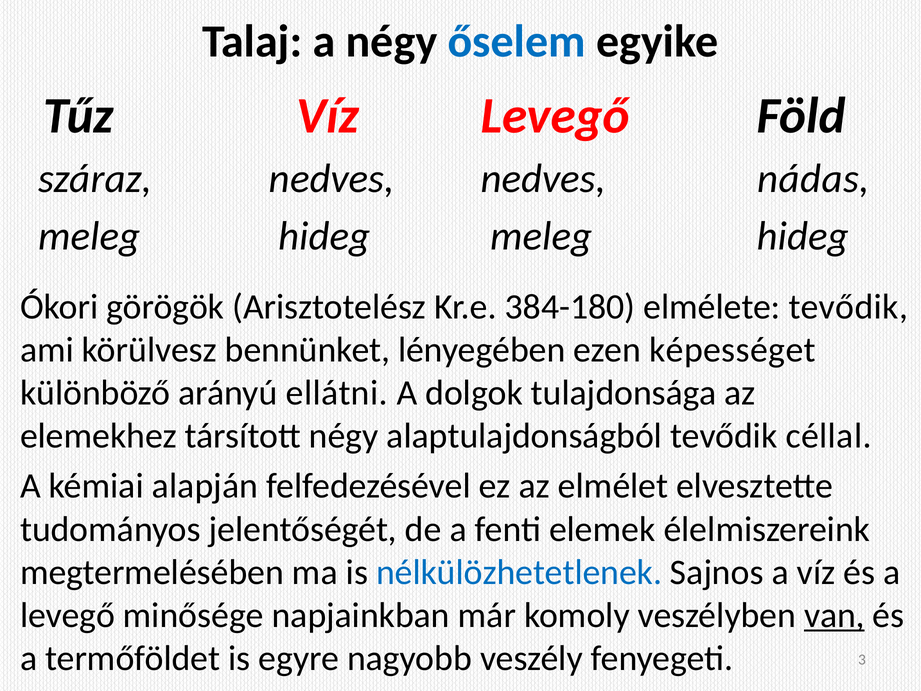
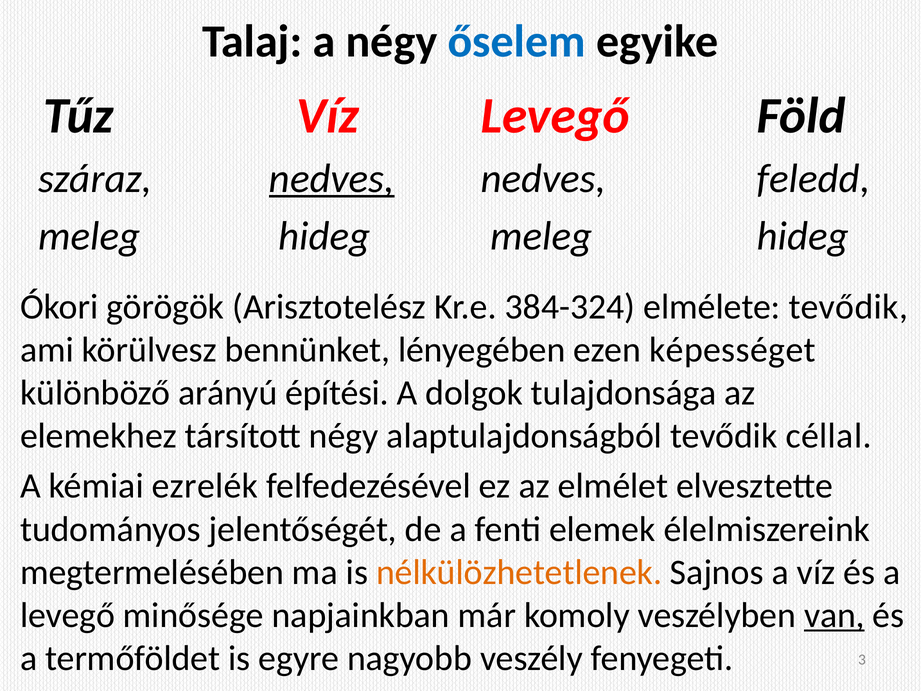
nedves underline: none -> present (332, 179)
nádas: nádas -> feledd (814, 179)
384-180: 384-180 -> 384-324 (570, 307)
ellátni: ellátni -> építési (337, 393)
alapján: alapján -> ezrelék (205, 486)
nélkülözhetetlenek colour: blue -> orange (519, 572)
